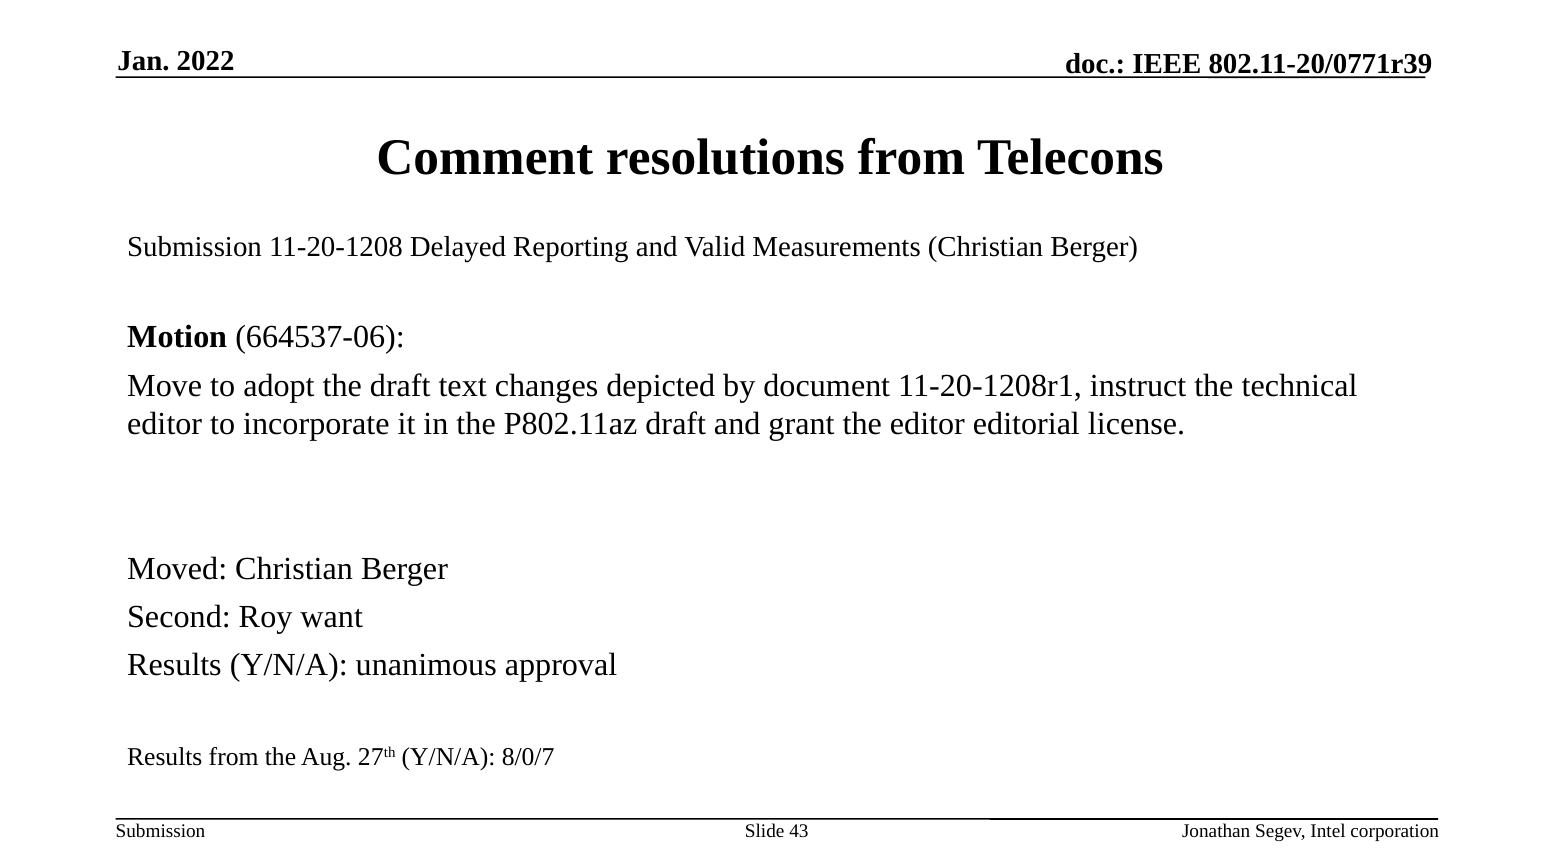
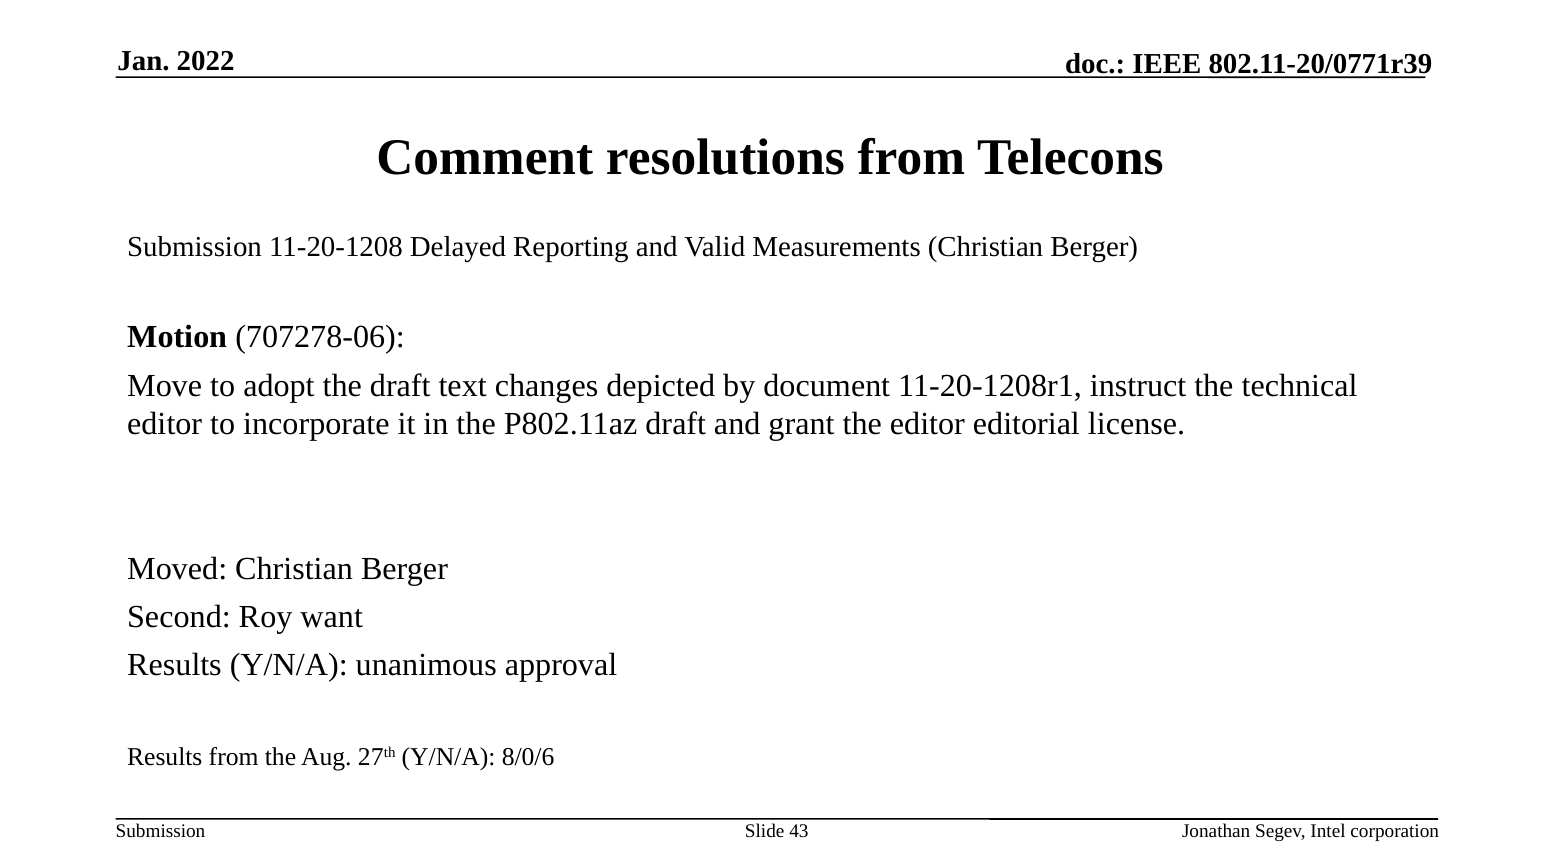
664537-06: 664537-06 -> 707278-06 (320, 337)
8/0/7: 8/0/7 -> 8/0/6 (528, 757)
